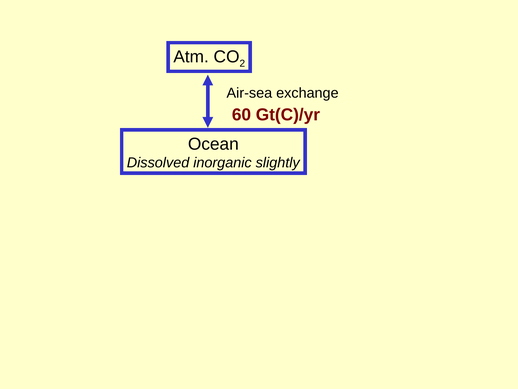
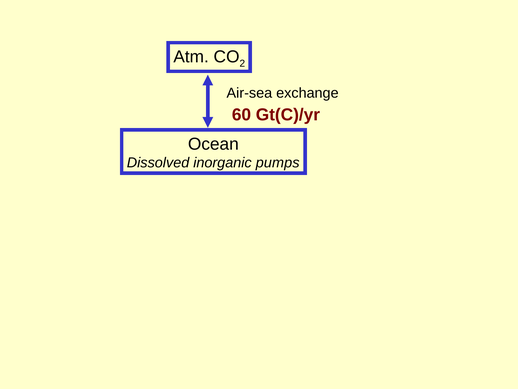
slightly: slightly -> pumps (278, 163)
